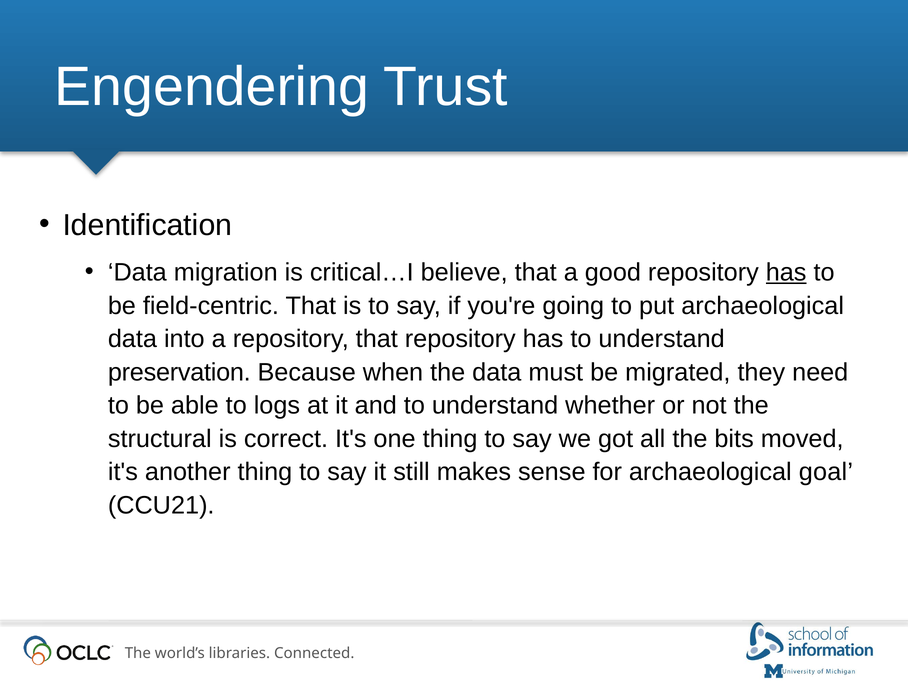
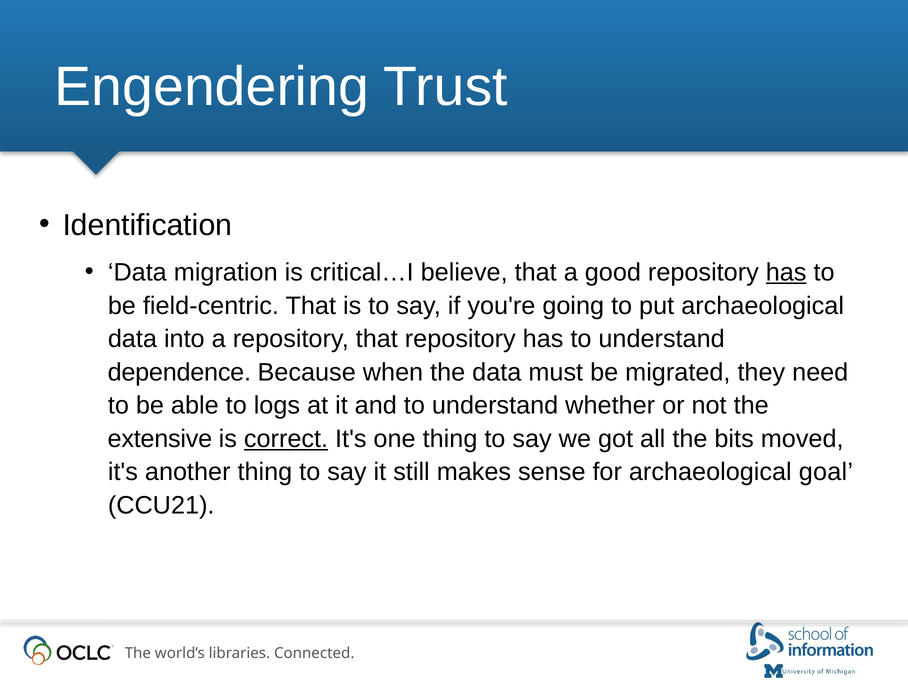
preservation: preservation -> dependence (179, 372)
structural: structural -> extensive (160, 439)
correct underline: none -> present (286, 439)
